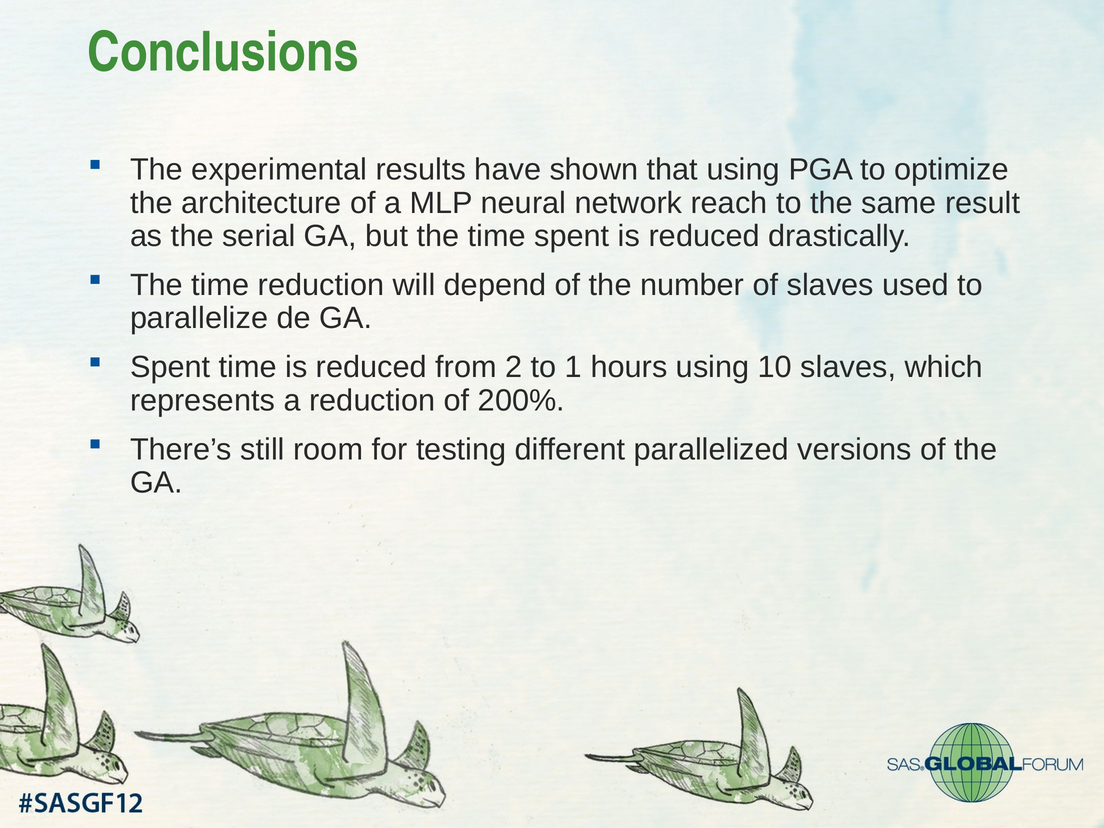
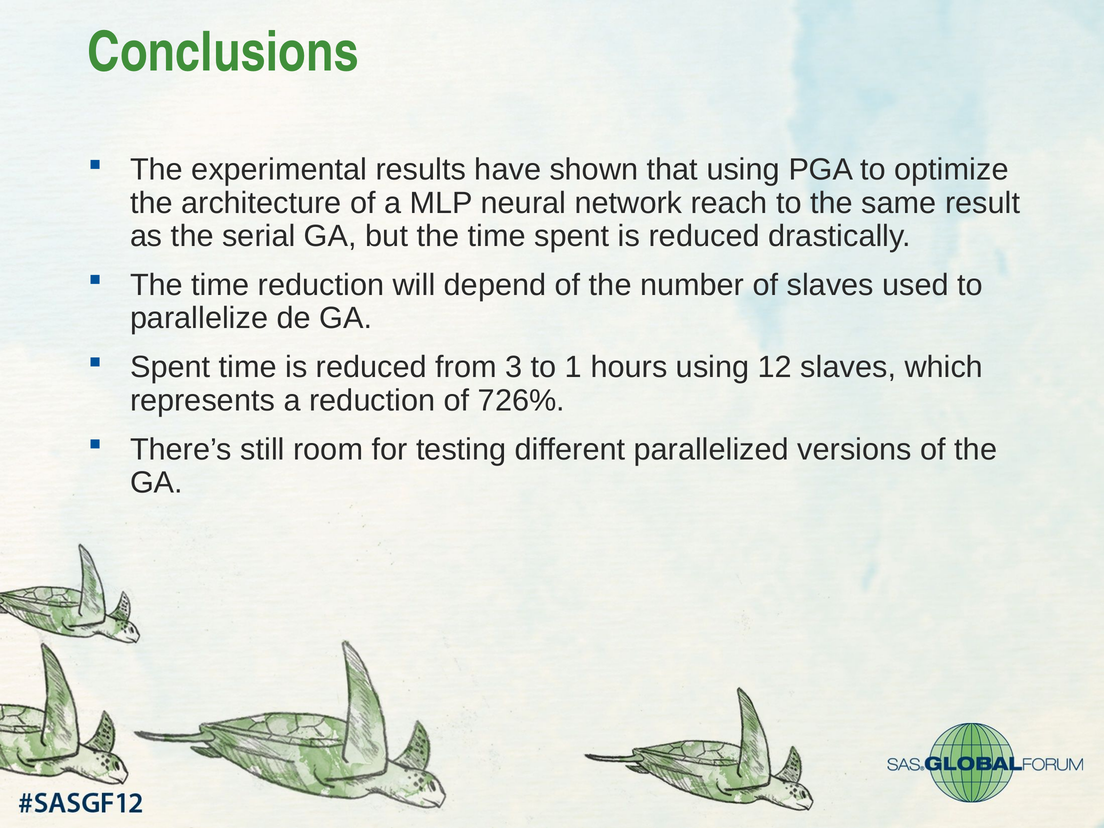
2: 2 -> 3 (514, 367)
10: 10 -> 12 (775, 367)
200%: 200% -> 726% (521, 400)
